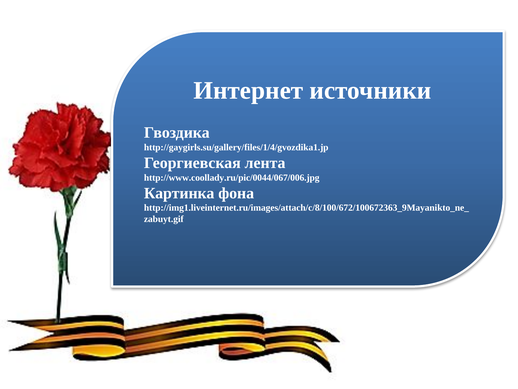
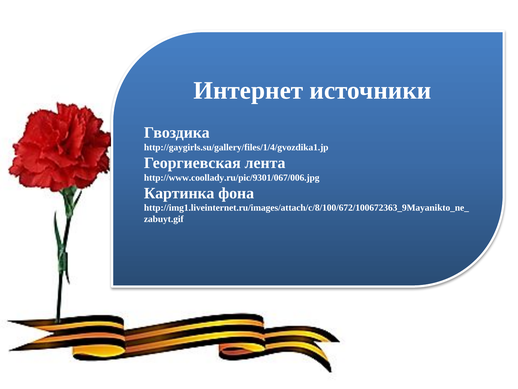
http://www.coollady.ru/pic/0044/067/006.jpg: http://www.coollady.ru/pic/0044/067/006.jpg -> http://www.coollady.ru/pic/9301/067/006.jpg (232, 177)
